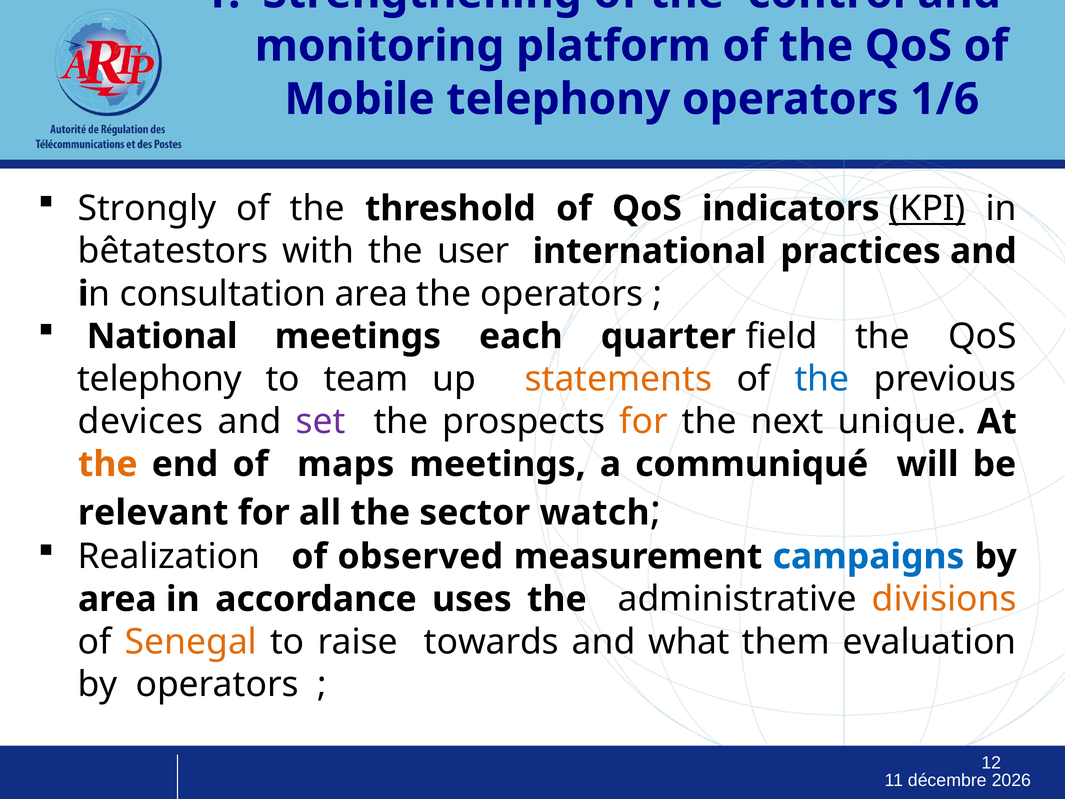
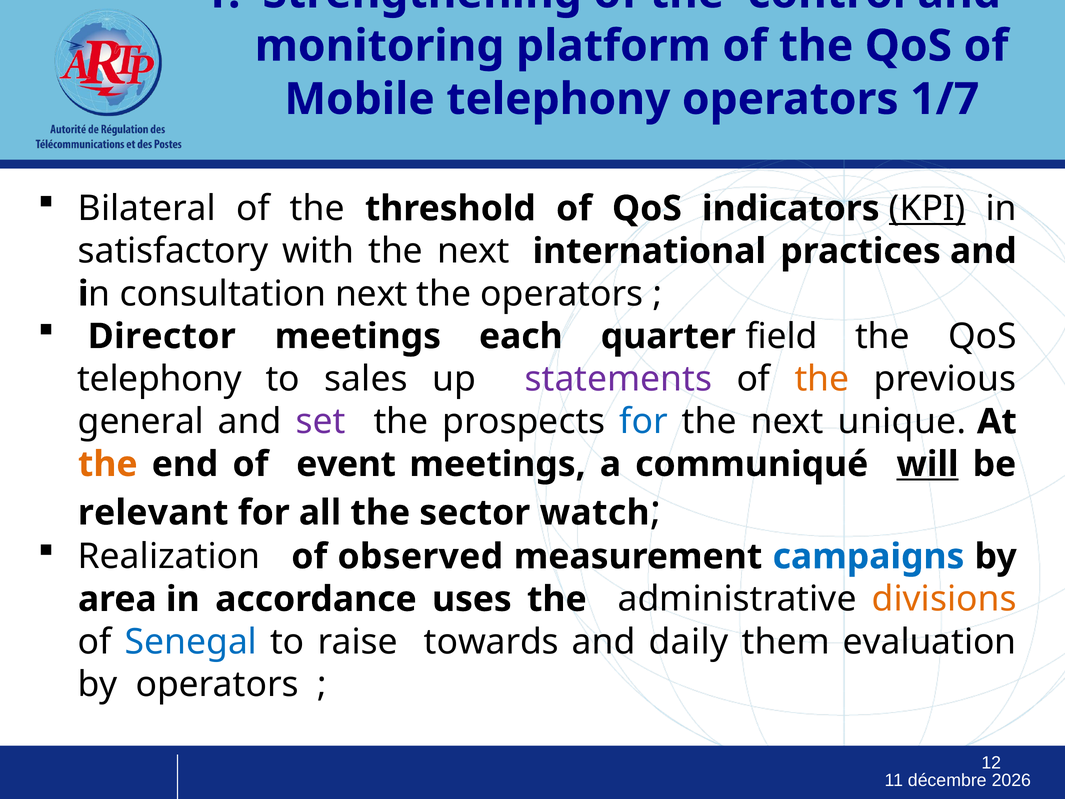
1/6: 1/6 -> 1/7 (945, 99)
Strongly: Strongly -> Bilateral (147, 208)
bêtatestors: bêtatestors -> satisfactory (173, 251)
with the user: user -> next (473, 251)
consultation area: area -> next (372, 294)
National: National -> Director (162, 336)
team: team -> sales (366, 379)
statements colour: orange -> purple (618, 379)
the colour: blue -> orange (822, 379)
devices: devices -> general (141, 421)
for colour: orange -> blue (644, 421)
maps: maps -> event (346, 464)
will underline: none -> present (928, 464)
Senegal colour: orange -> blue (191, 642)
what: what -> daily (689, 642)
